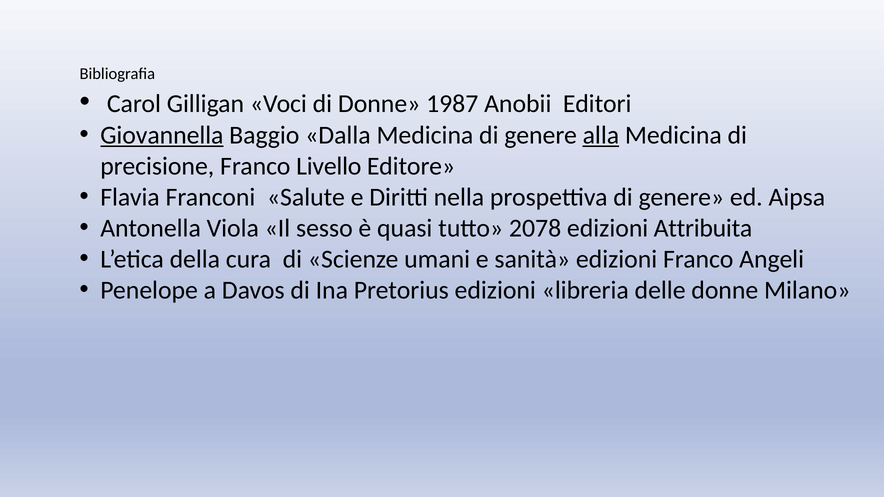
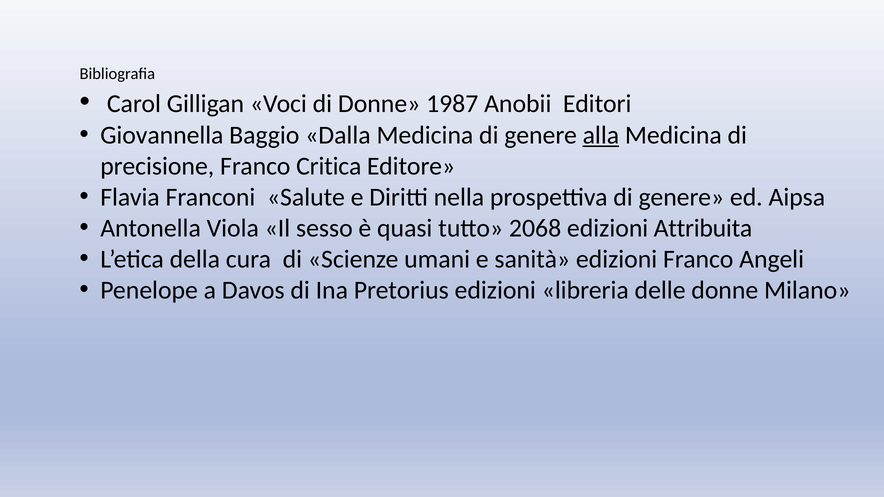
Giovannella underline: present -> none (162, 135)
Livello: Livello -> Critica (329, 166)
2078: 2078 -> 2068 (535, 228)
